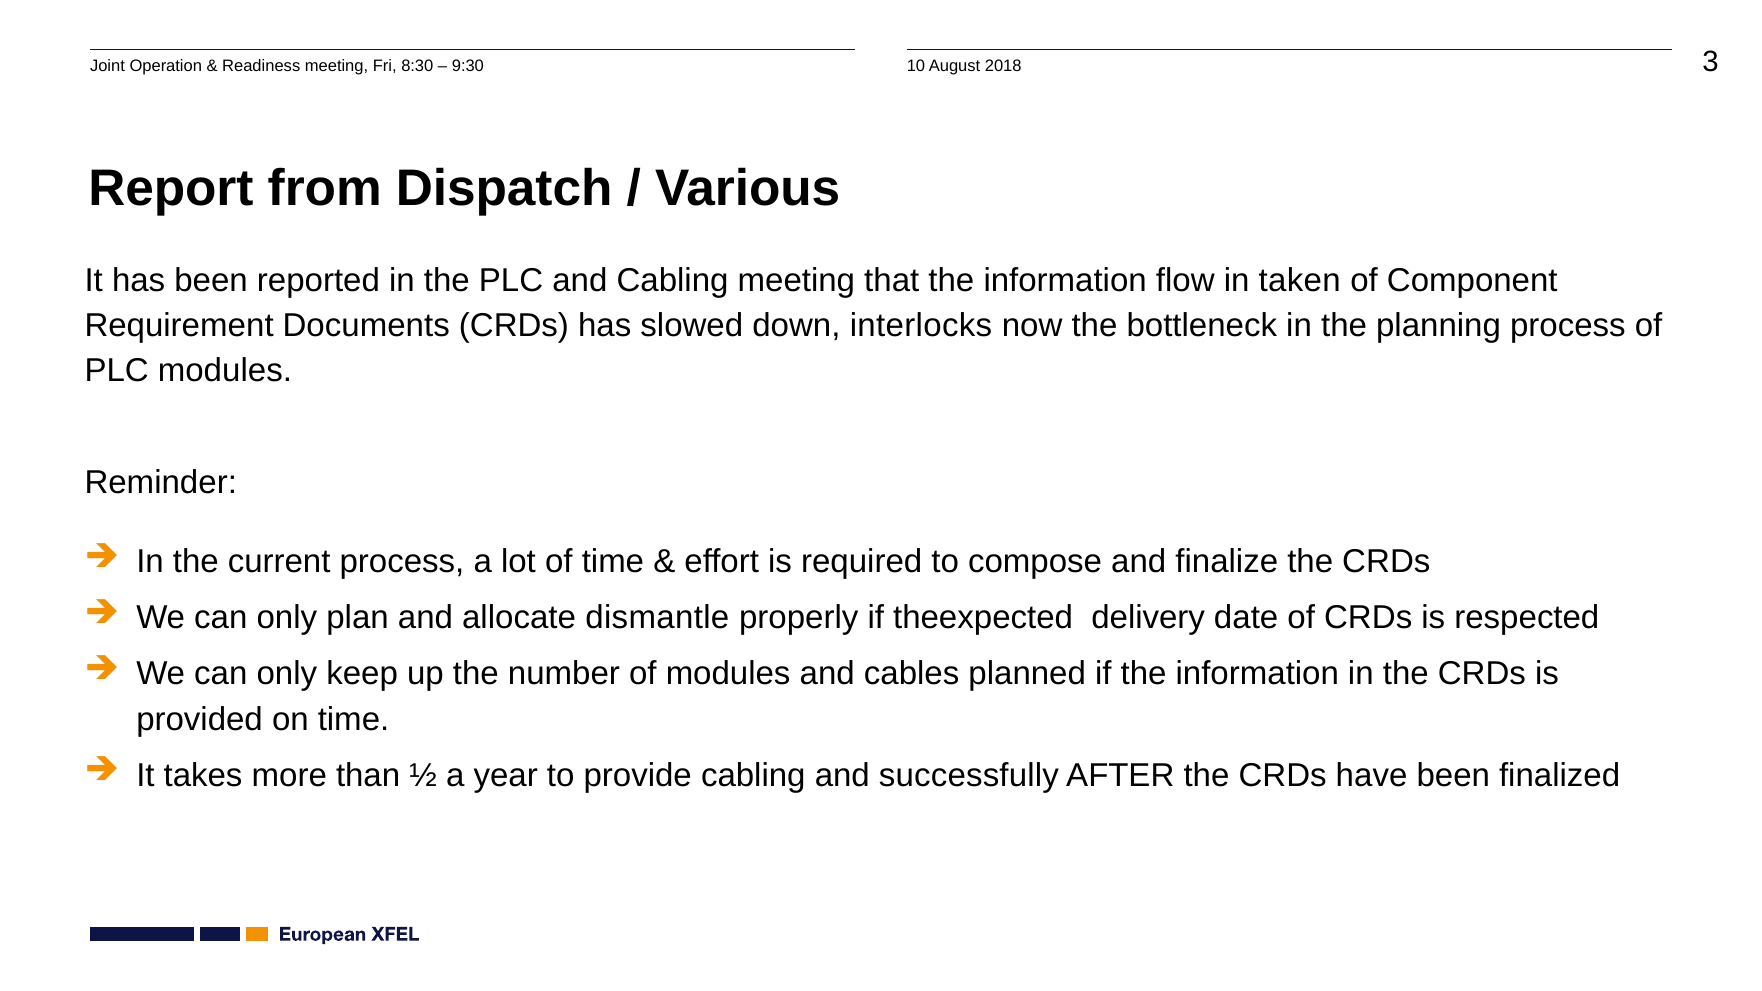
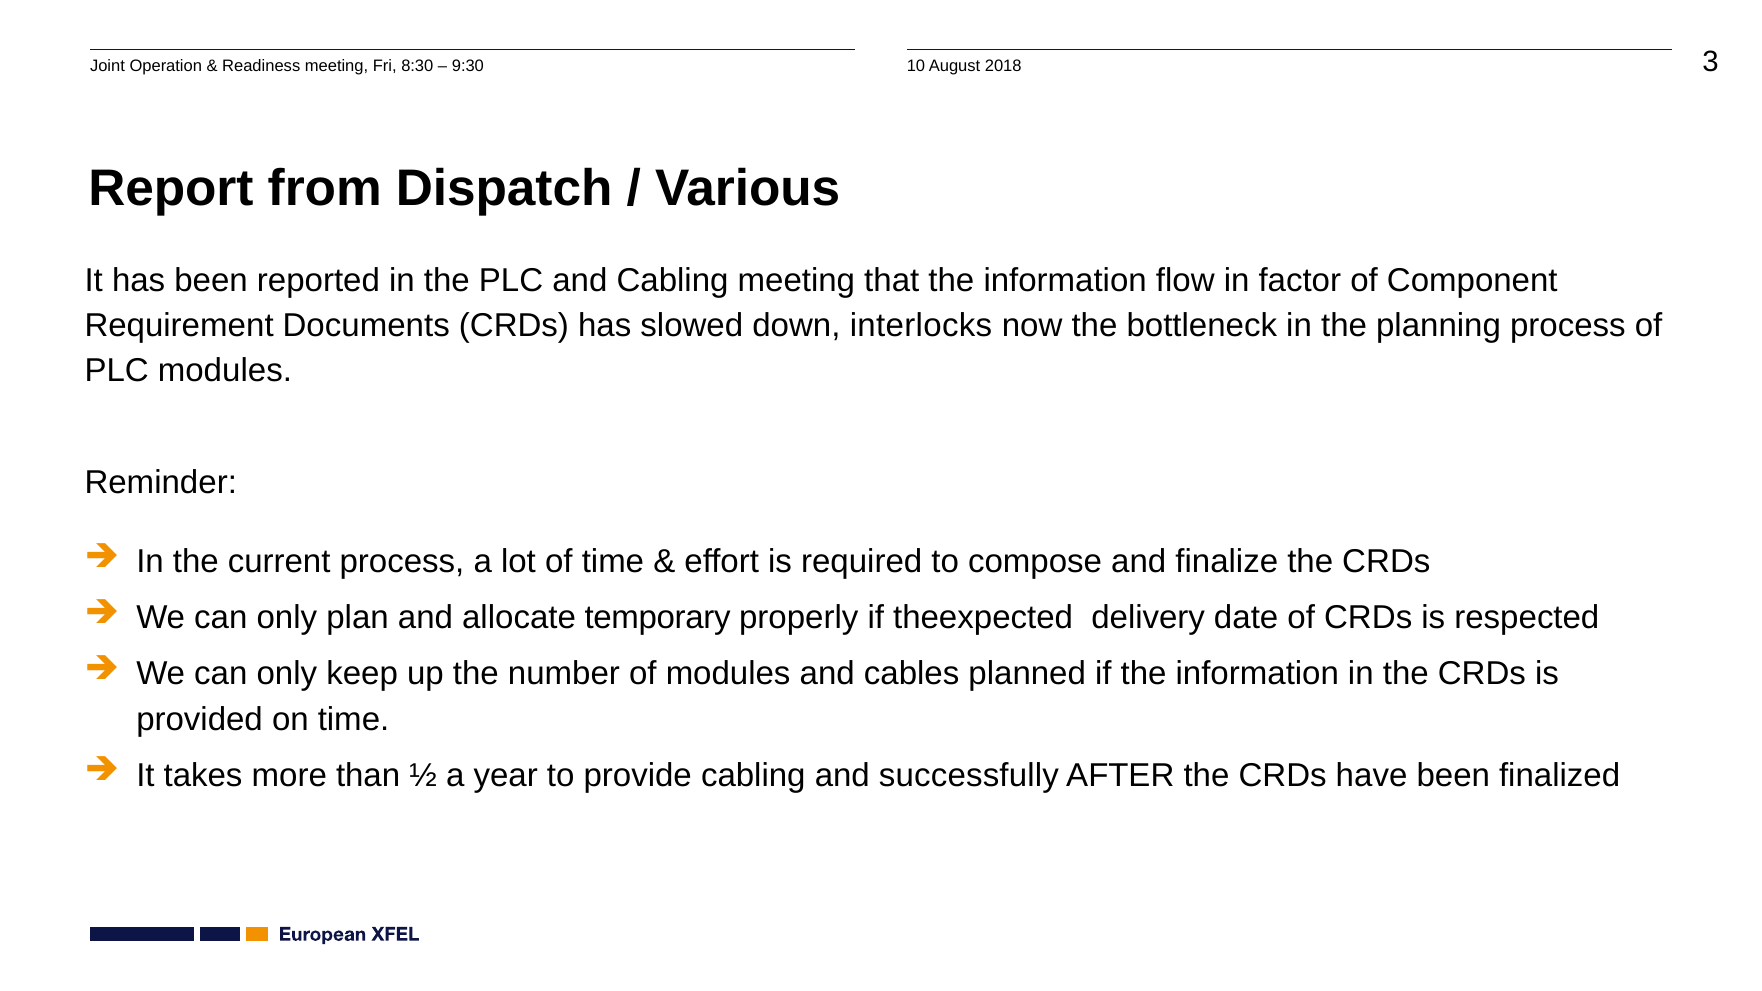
taken: taken -> factor (1300, 280)
dismantle: dismantle -> temporary (658, 618)
